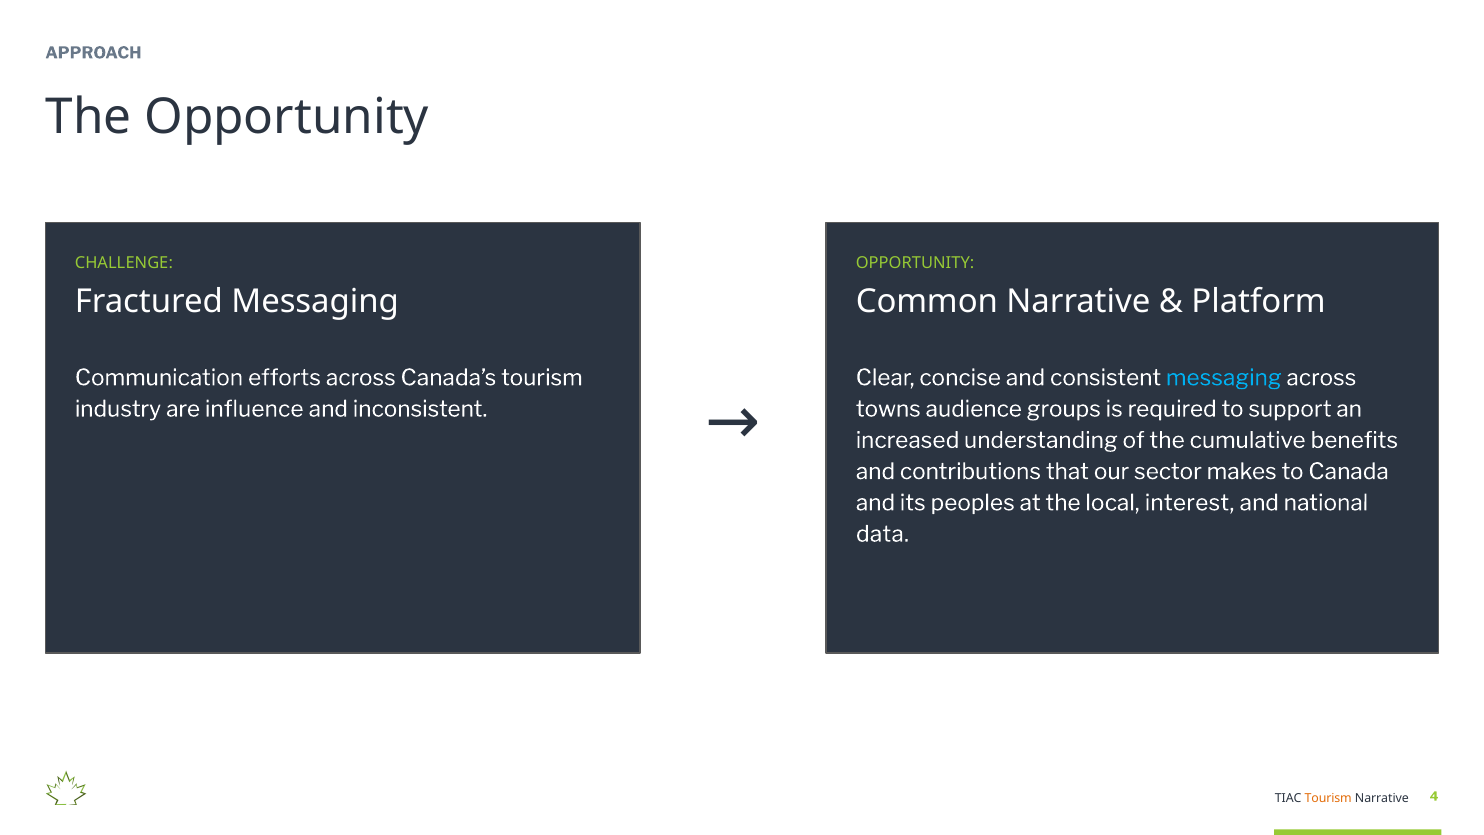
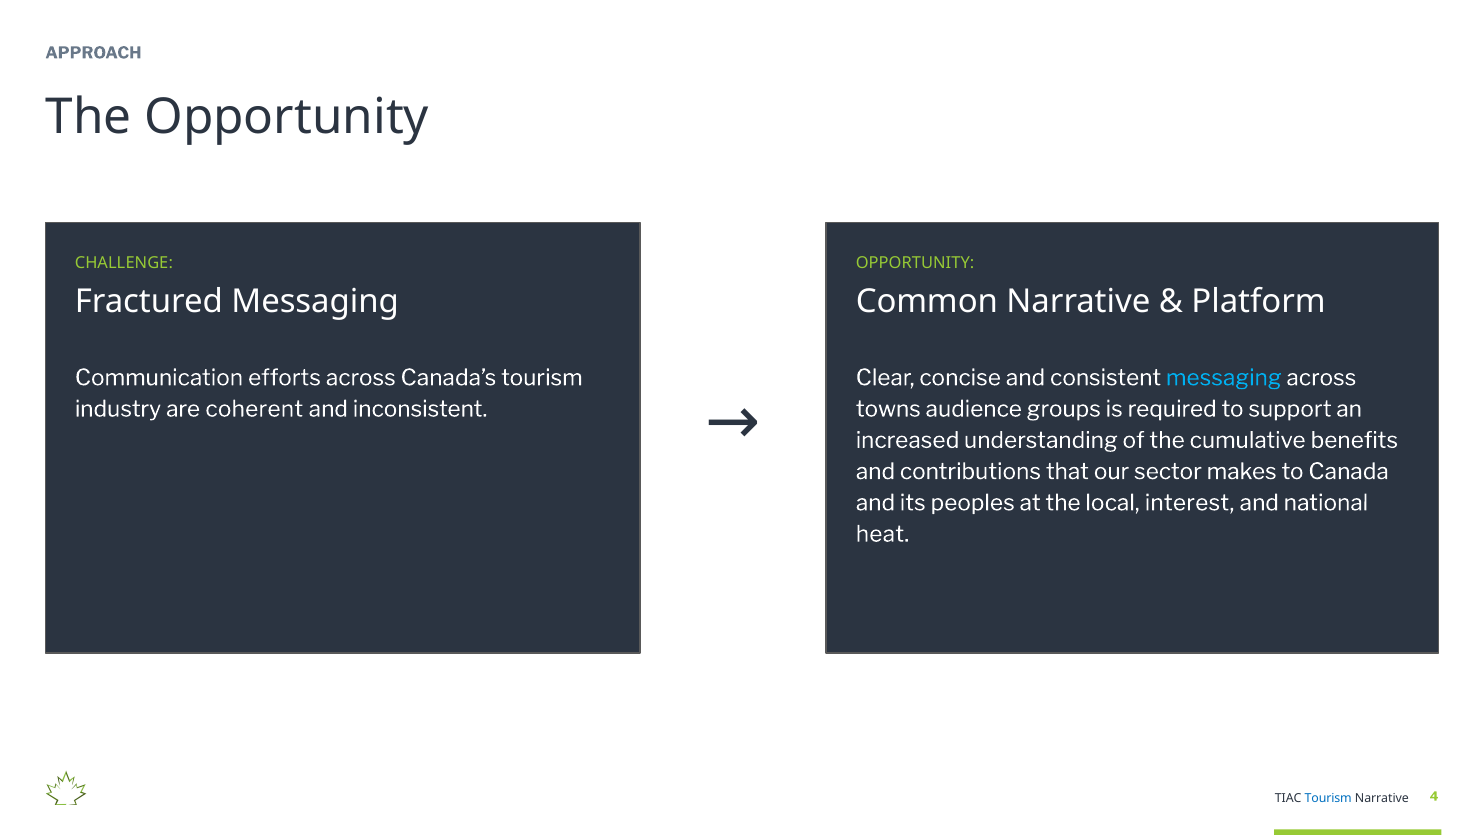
influence: influence -> coherent (254, 409)
data: data -> heat (882, 534)
Tourism colour: orange -> blue (1328, 799)
